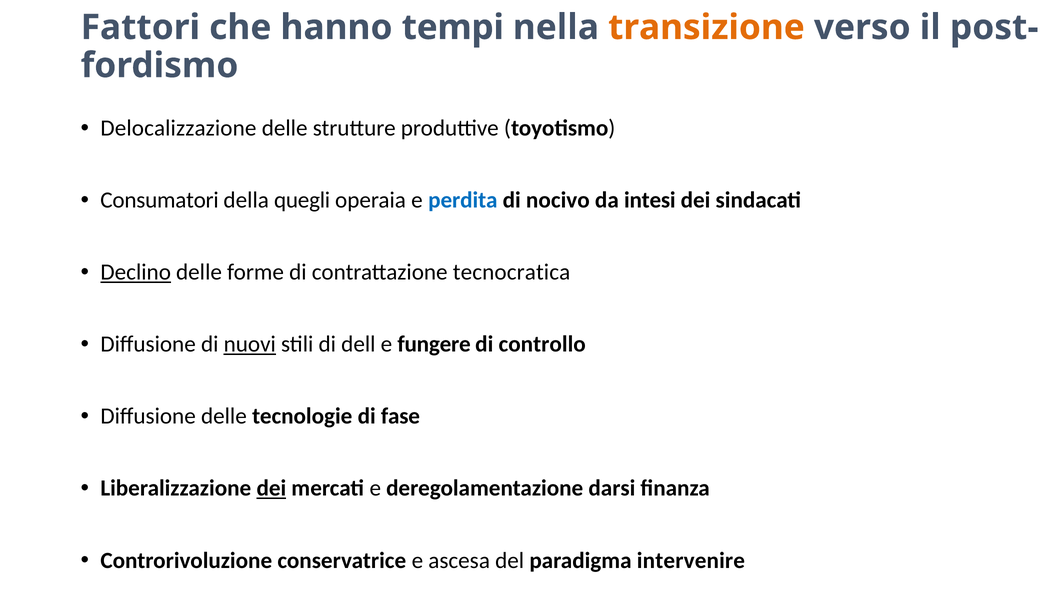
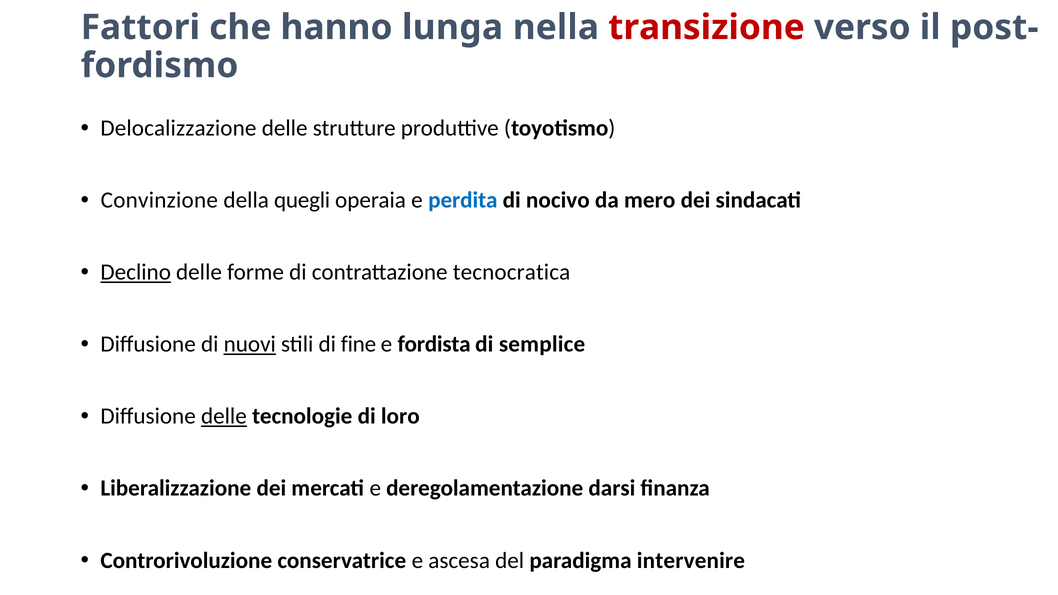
tempi: tempi -> lunga (452, 27)
transizione colour: orange -> red (706, 27)
Consumatori: Consumatori -> Convinzione (159, 200)
intesi: intesi -> mero (650, 200)
dell: dell -> fine (359, 344)
fungere: fungere -> fordista (434, 344)
controllo: controllo -> semplice (542, 344)
delle underline: none -> present (224, 416)
fase: fase -> loro (400, 416)
dei underline: present -> none (271, 488)
